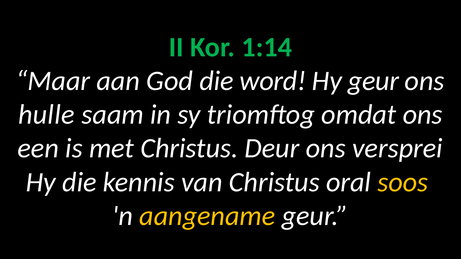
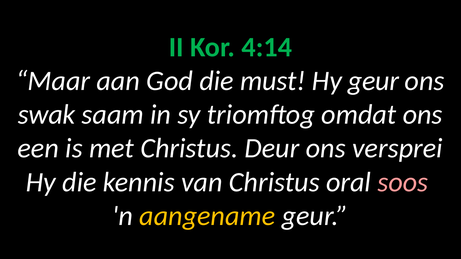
1:14: 1:14 -> 4:14 (267, 47)
word: word -> must (273, 81)
hulle: hulle -> swak (47, 115)
soos colour: yellow -> pink (403, 182)
